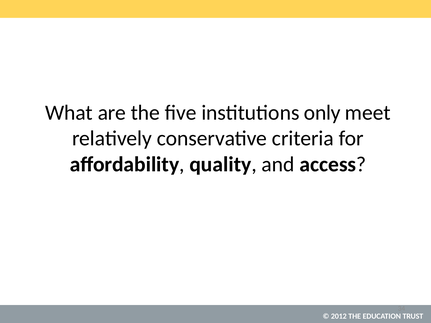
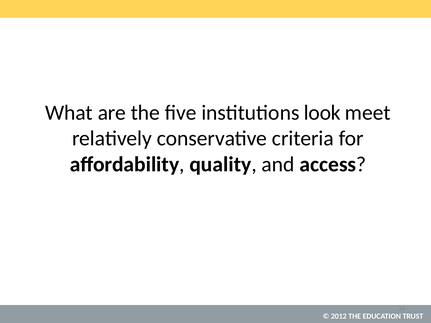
only: only -> look (322, 113)
